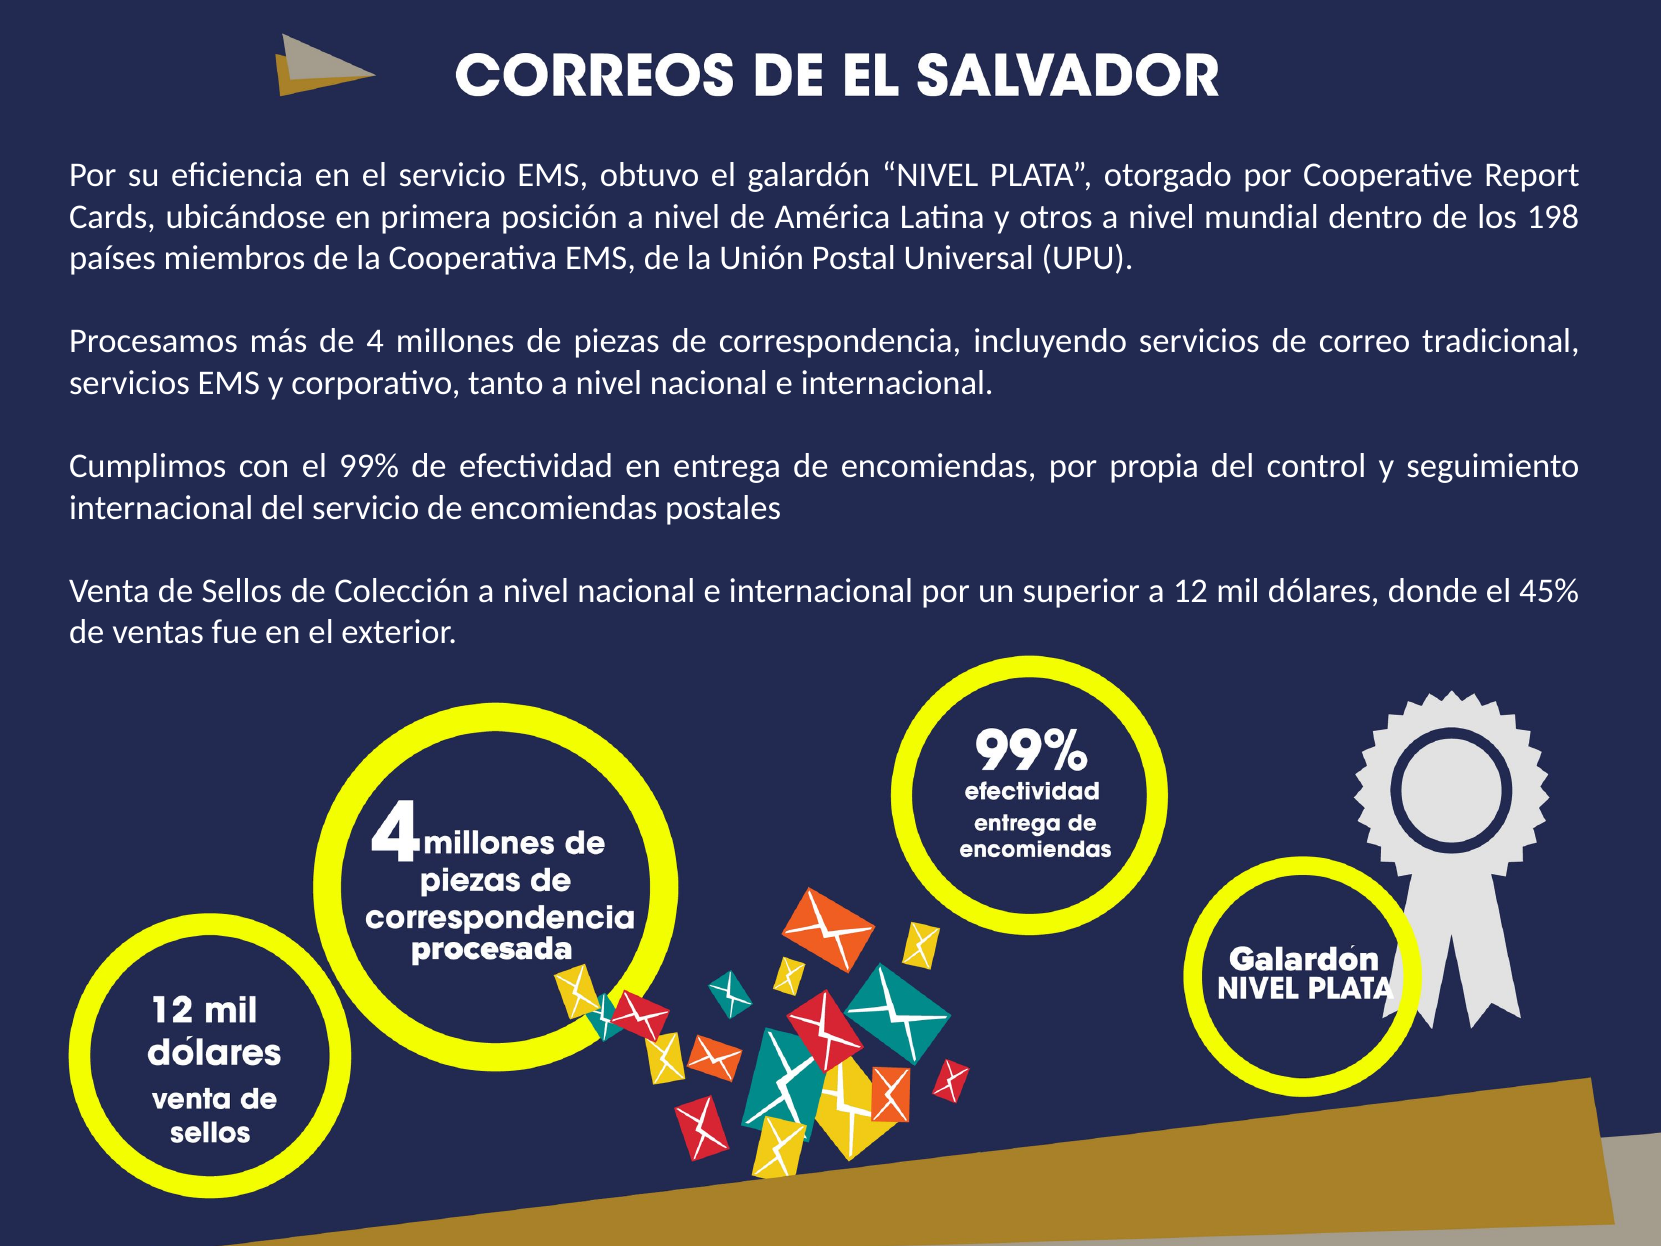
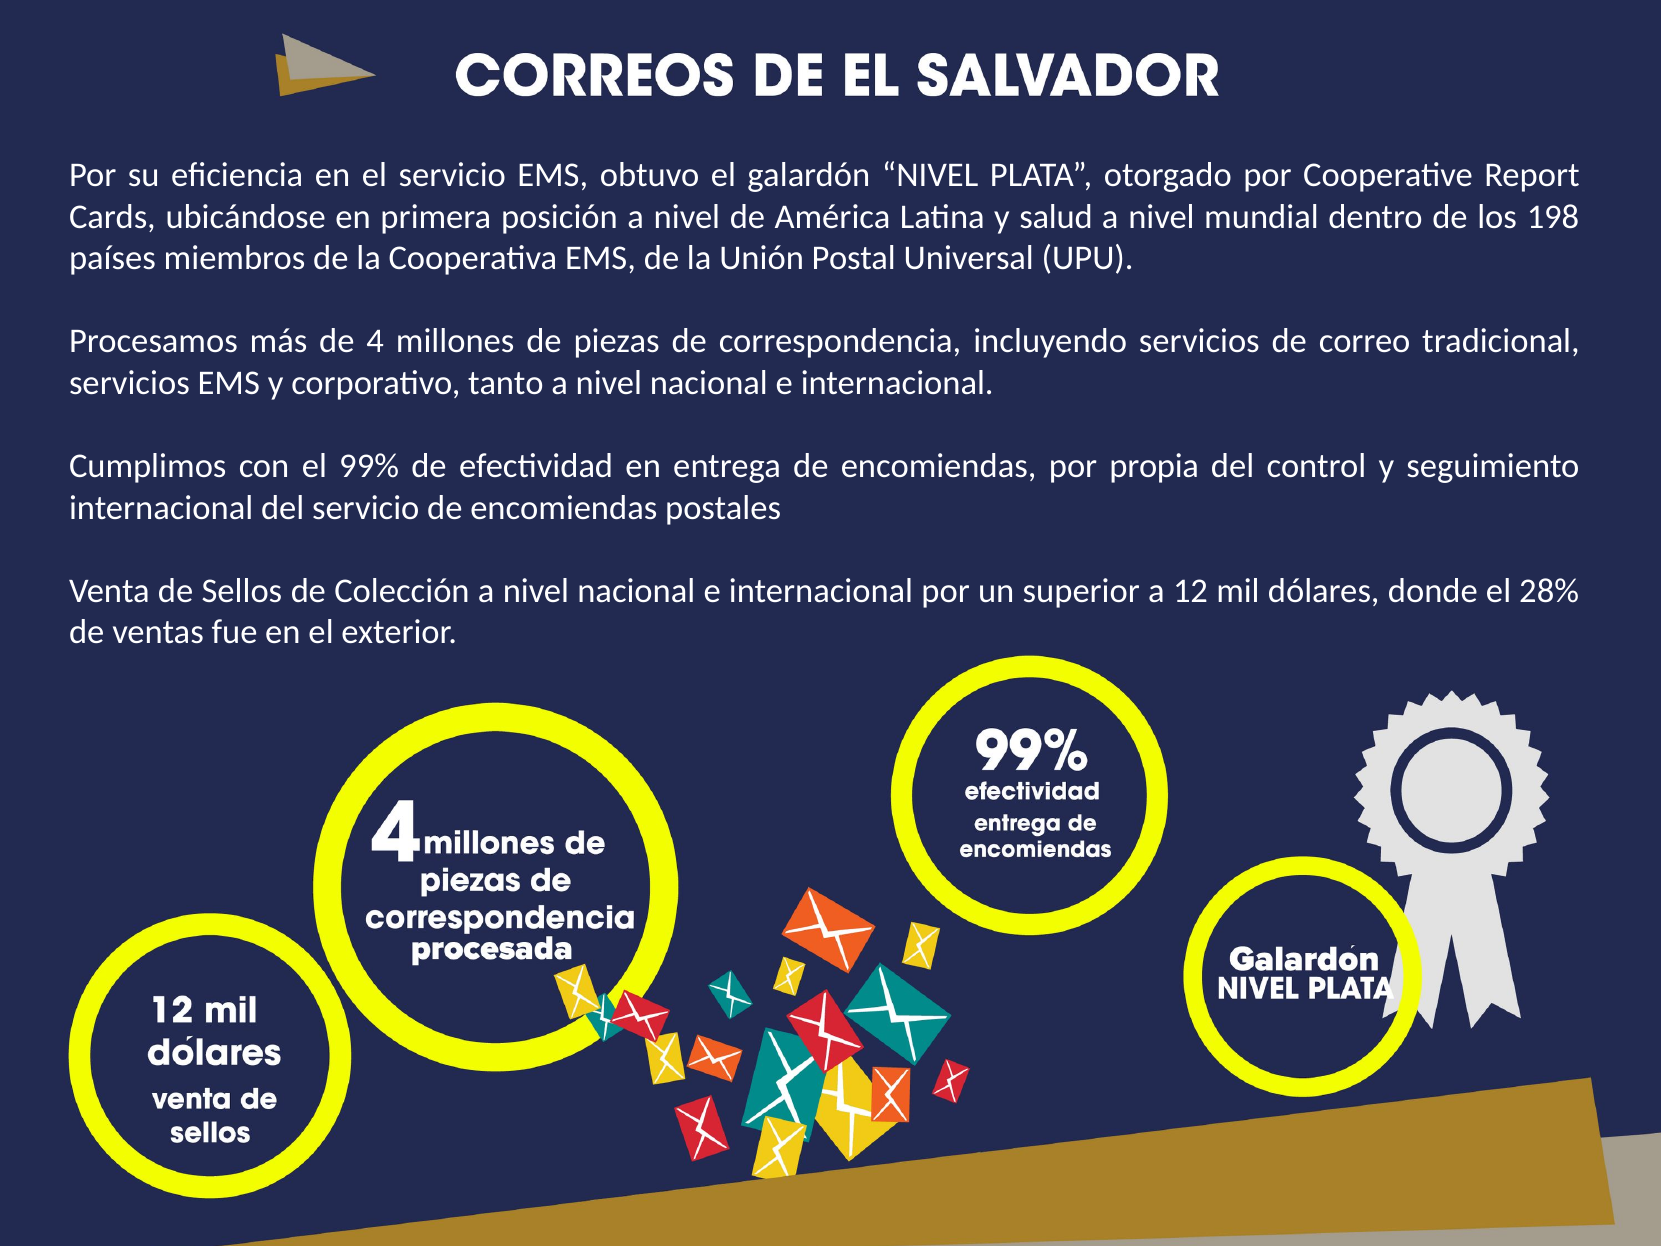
otros: otros -> salud (1056, 217)
45%: 45% -> 28% (1549, 591)
